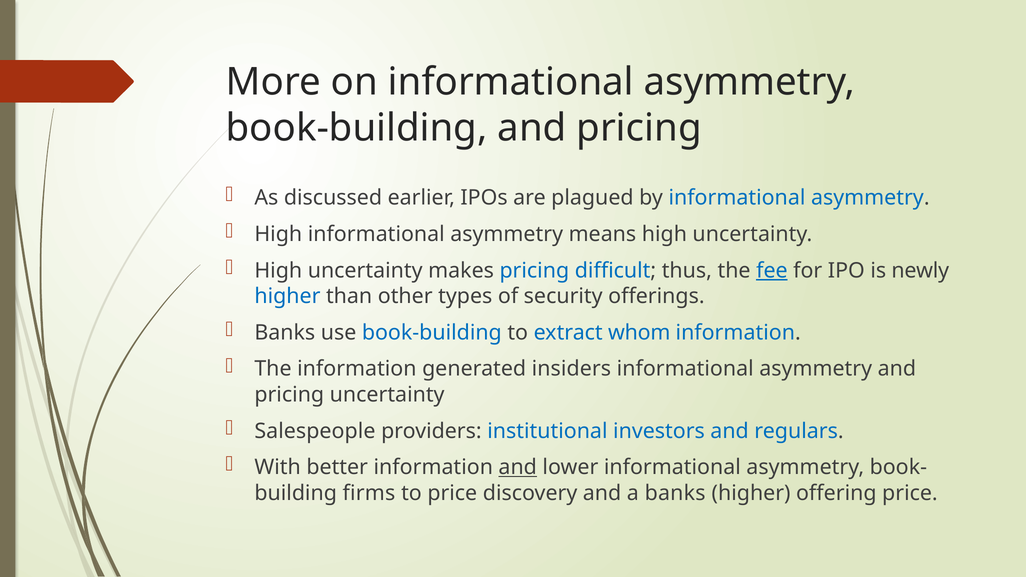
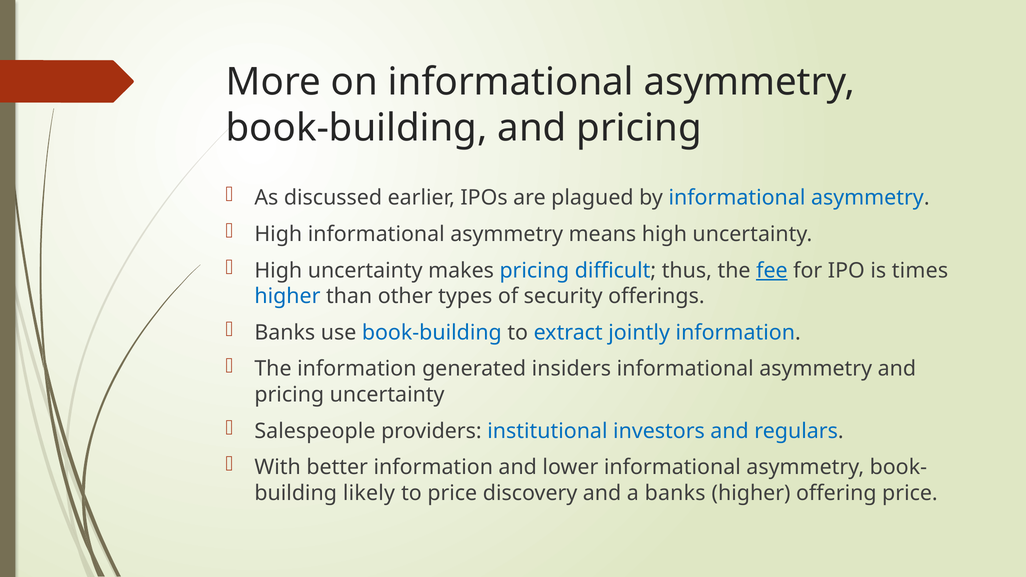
newly: newly -> times (920, 271)
whom: whom -> jointly (639, 333)
and underline: present -> none (518, 467)
firms: firms -> likely (369, 493)
